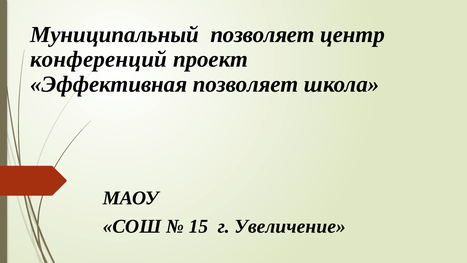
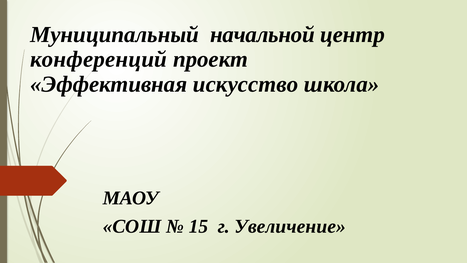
Муниципальный позволяет: позволяет -> начальной (263, 35)
Эффективная позволяет: позволяет -> искусство (246, 84)
